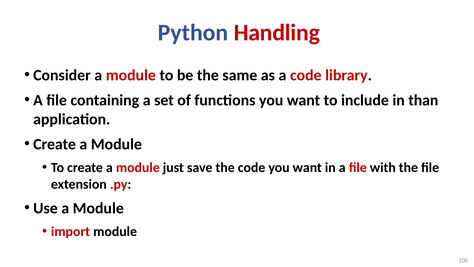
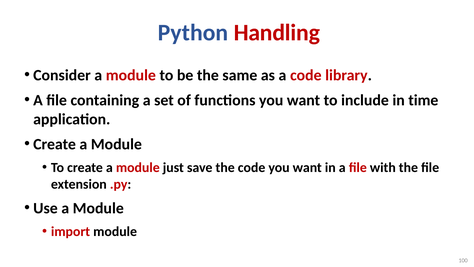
than: than -> time (423, 100)
